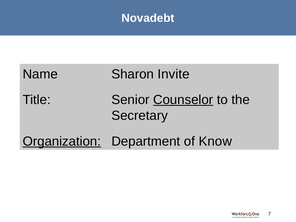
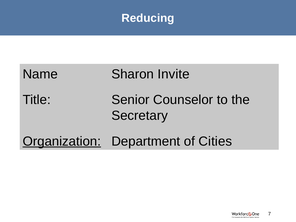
Novadebt: Novadebt -> Reducing (148, 18)
Counselor underline: present -> none (183, 100)
Know: Know -> Cities (215, 141)
